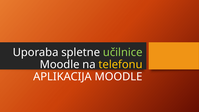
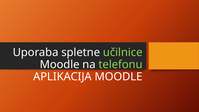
telefonu colour: yellow -> light green (121, 65)
